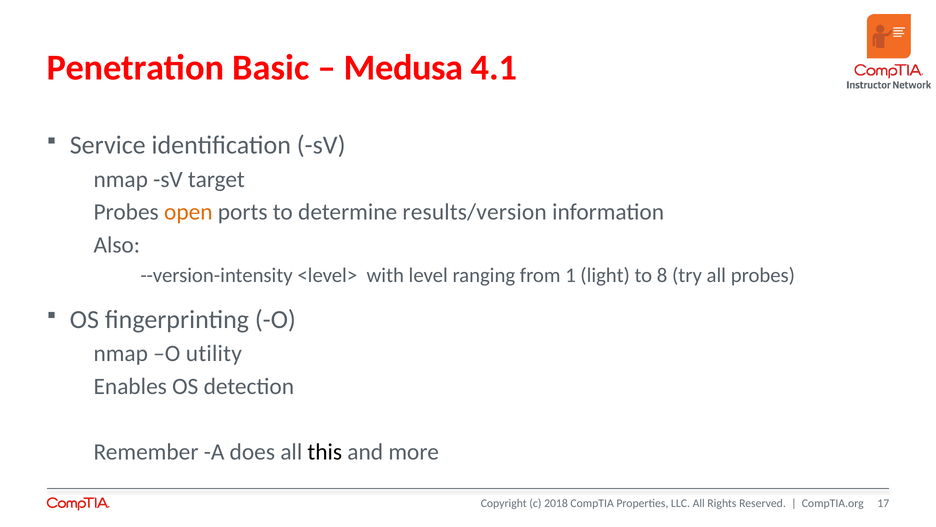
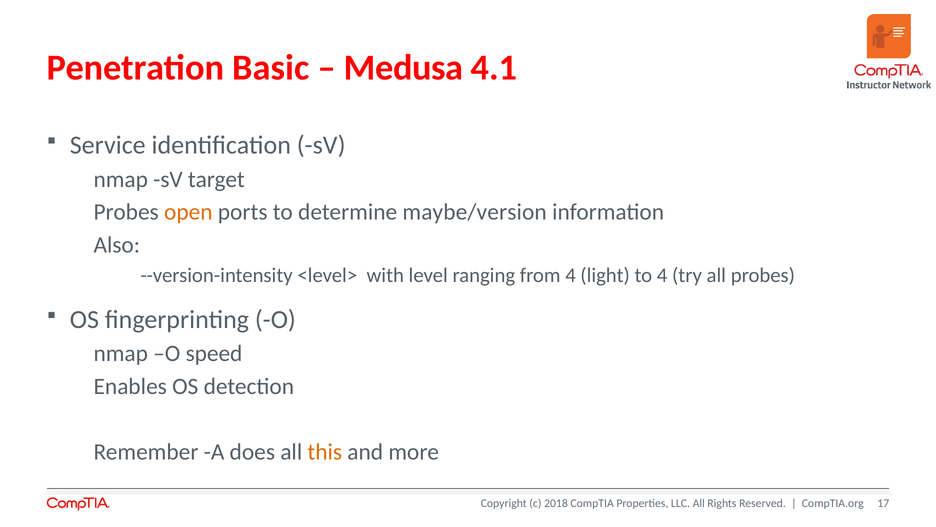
results/version: results/version -> maybe/version (475, 212)
from 1: 1 -> 4 (571, 275)
to 8: 8 -> 4 (662, 275)
utility: utility -> speed (214, 353)
this colour: black -> orange (325, 452)
